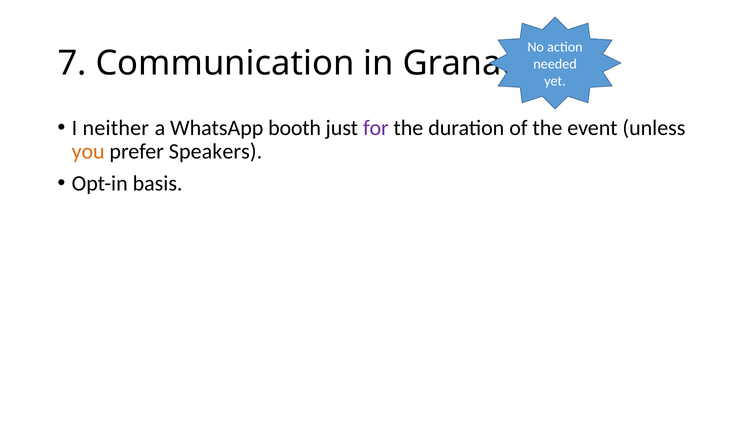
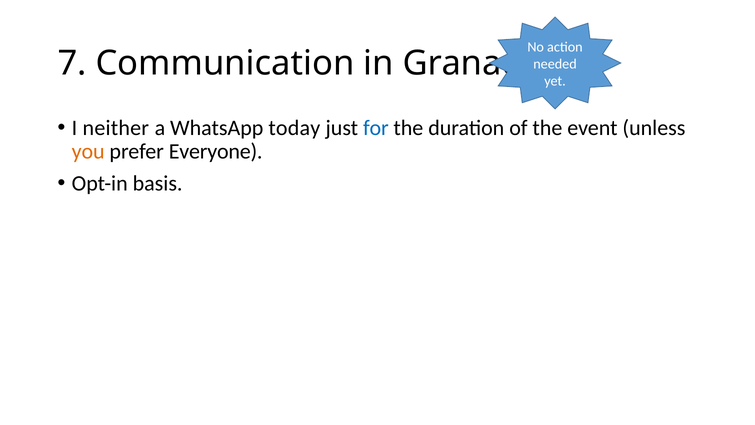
booth: booth -> today (294, 128)
for colour: purple -> blue (376, 128)
Speakers: Speakers -> Everyone (216, 151)
